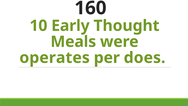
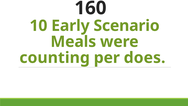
Thought: Thought -> Scenario (127, 26)
operates: operates -> counting (55, 58)
